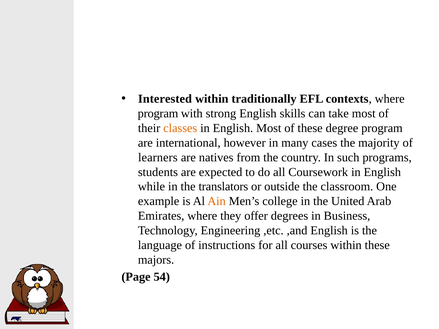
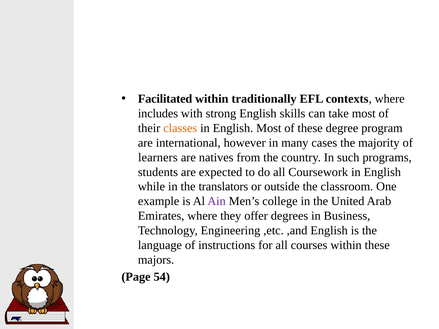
Interested: Interested -> Facilitated (165, 99)
program: program -> includes (158, 114)
Ain colour: orange -> purple (217, 201)
